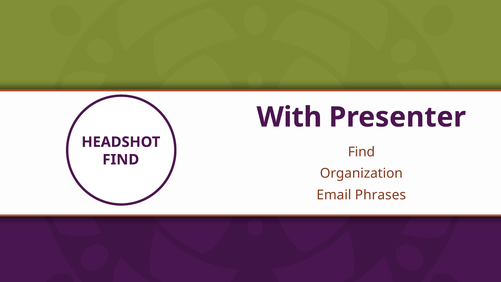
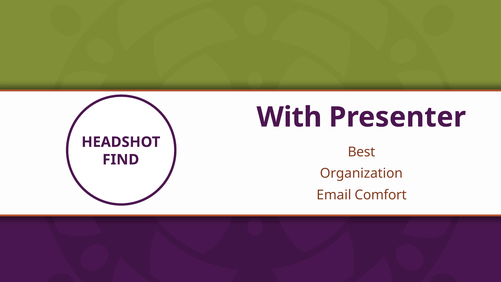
Find: Find -> Best (361, 152)
Phrases: Phrases -> Comfort (381, 195)
